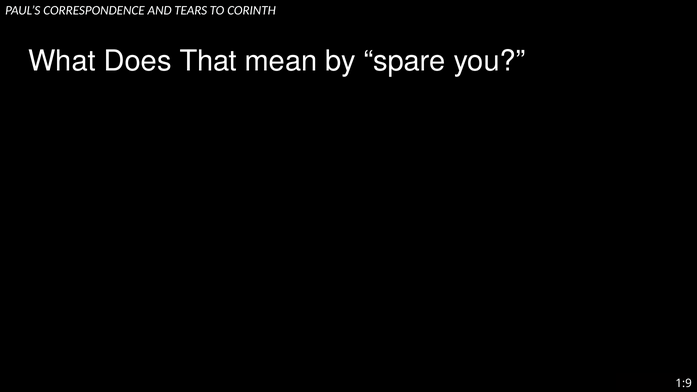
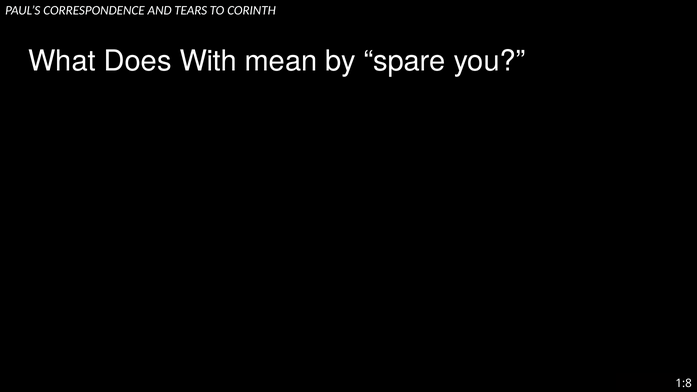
That: That -> With (208, 61)
1:9: 1:9 -> 1:8 (684, 383)
